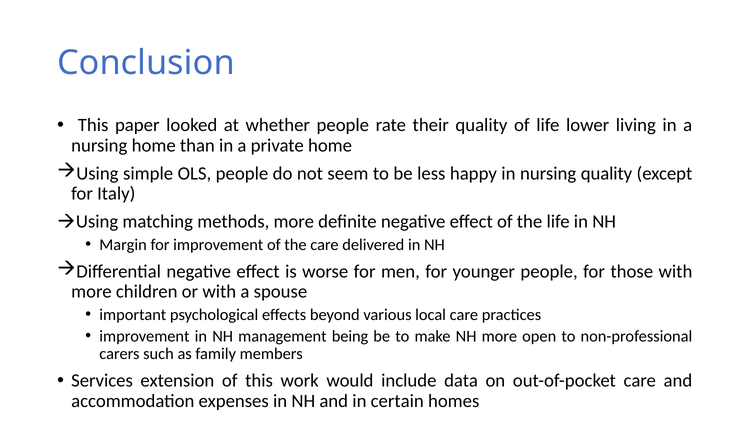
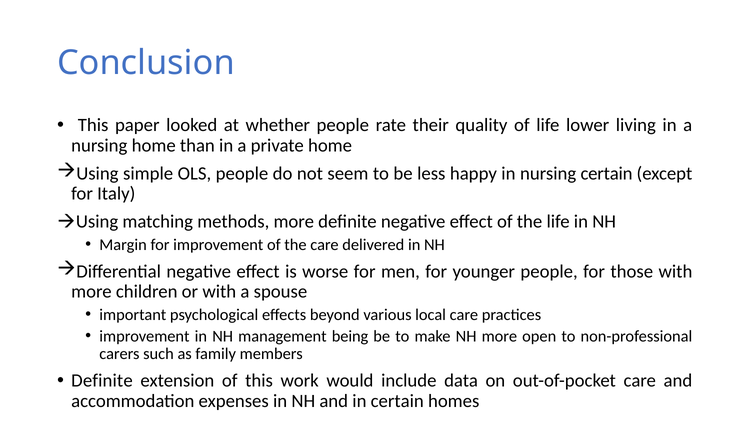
nursing quality: quality -> certain (607, 173)
Services: Services -> Definite (102, 381)
